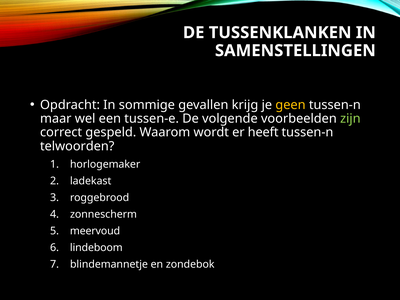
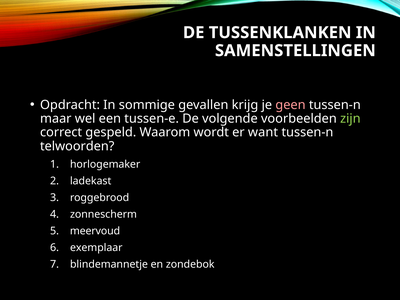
geen colour: yellow -> pink (290, 105)
heeft: heeft -> want (263, 132)
lindeboom: lindeboom -> exemplaar (96, 248)
